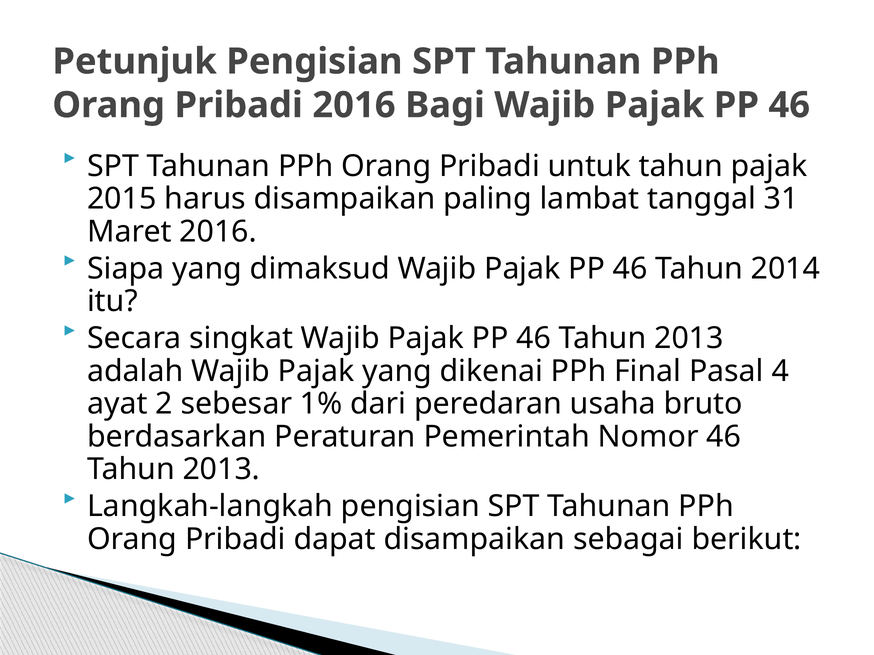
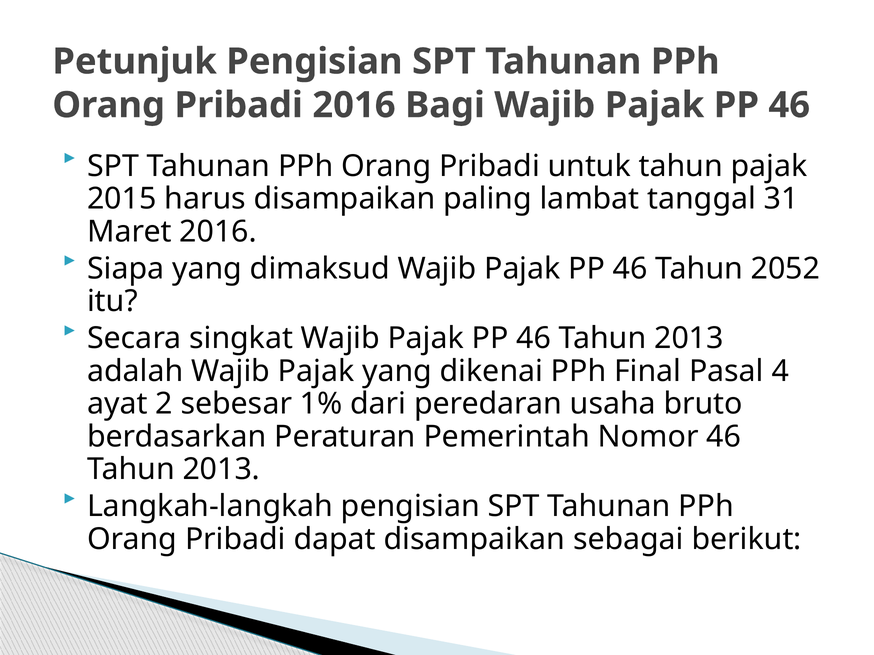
2014: 2014 -> 2052 (786, 269)
